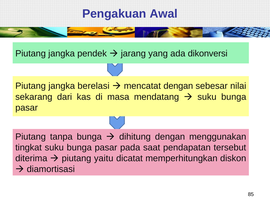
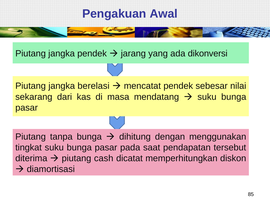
mencatat dengan: dengan -> pendek (178, 86)
yaitu: yaitu -> cash (104, 158)
